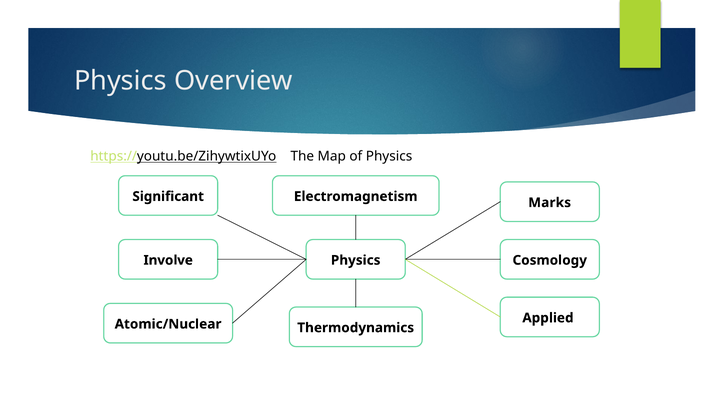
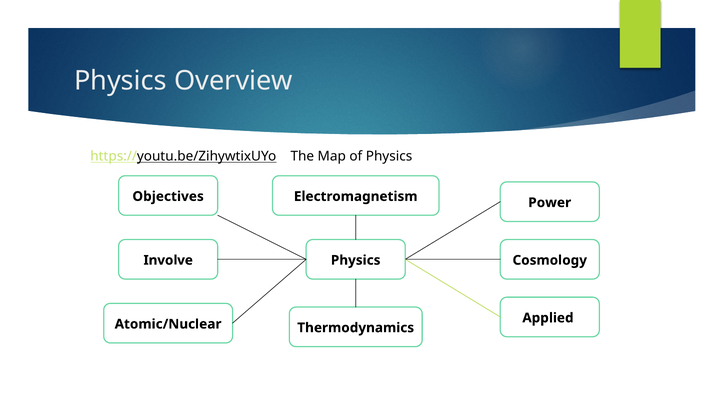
Significant: Significant -> Objectives (168, 197)
Marks: Marks -> Power (550, 203)
